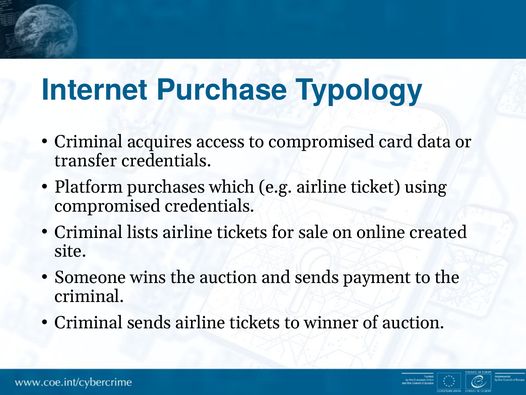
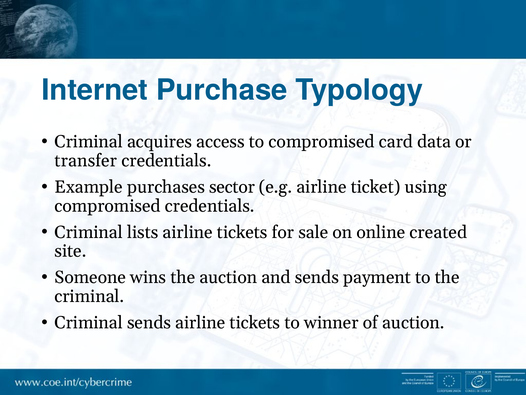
Platform: Platform -> Example (89, 187)
which: which -> sector (232, 187)
